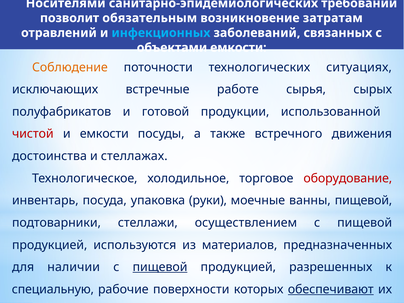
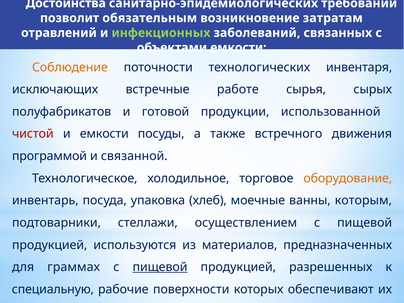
Носителями: Носителями -> Достоинства (66, 3)
инфекционных colour: light blue -> light green (161, 33)
ситуациях: ситуациях -> инвентаря (359, 67)
достоинства: достоинства -> программой (50, 156)
стеллажах: стеллажах -> связанной (134, 156)
оборудование colour: red -> orange (348, 178)
руки: руки -> хлеб (208, 201)
ванны пищевой: пищевой -> которым (363, 201)
наличии: наличии -> граммах (74, 267)
обеспечивают underline: present -> none (331, 289)
